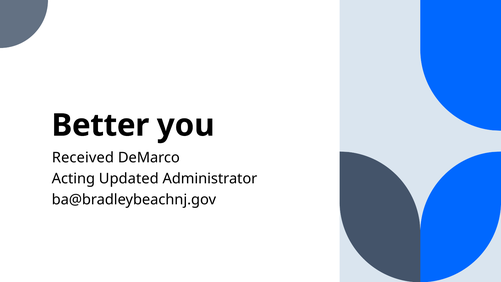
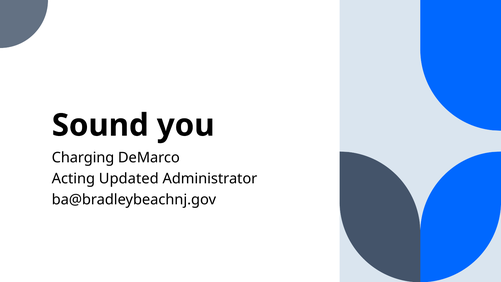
Better: Better -> Sound (100, 125)
Received: Received -> Charging (83, 158)
